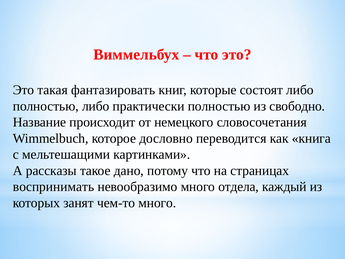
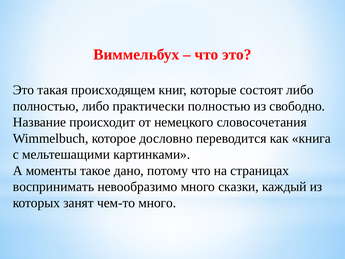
фантазировать: фантазировать -> происходящем (113, 90)
рассказы: рассказы -> моменты (51, 170)
отдела: отдела -> сказки (239, 187)
